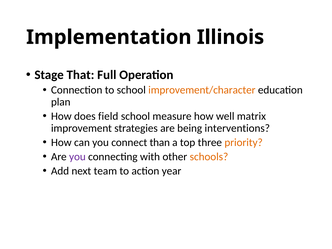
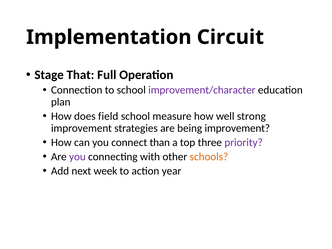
Illinois: Illinois -> Circuit (230, 37)
improvement/character colour: orange -> purple (202, 90)
matrix: matrix -> strong (251, 116)
being interventions: interventions -> improvement (237, 128)
priority colour: orange -> purple (244, 142)
team: team -> week (105, 171)
